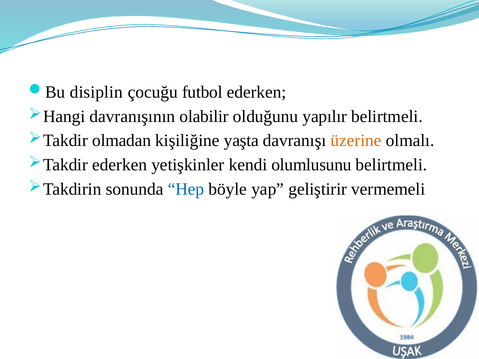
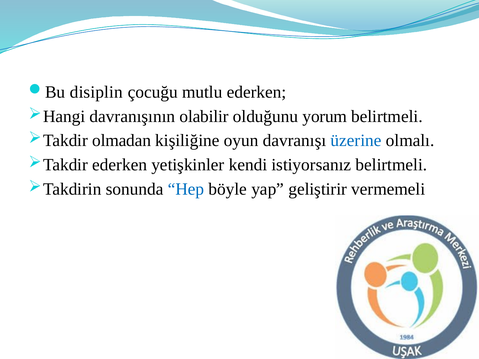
futbol: futbol -> mutlu (202, 92)
yapılır: yapılır -> yorum (325, 116)
yaşta: yaşta -> oyun (241, 141)
üzerine colour: orange -> blue (356, 141)
olumlusunu: olumlusunu -> istiyorsanız (311, 165)
